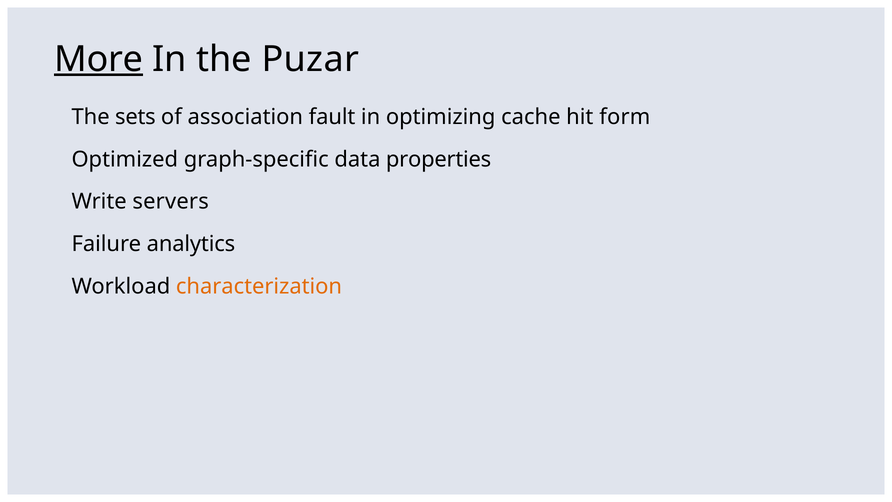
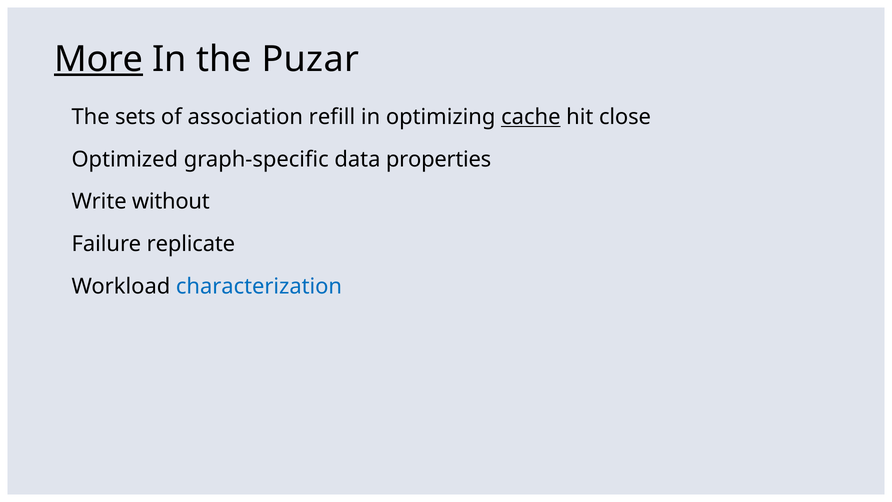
fault: fault -> refill (332, 117)
cache underline: none -> present (531, 117)
form: form -> close (625, 117)
servers: servers -> without (171, 202)
analytics: analytics -> replicate (191, 244)
characterization colour: orange -> blue (259, 286)
